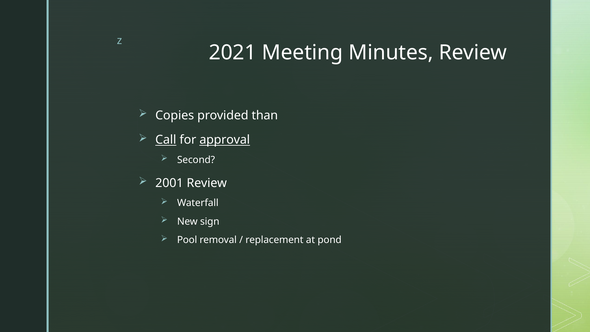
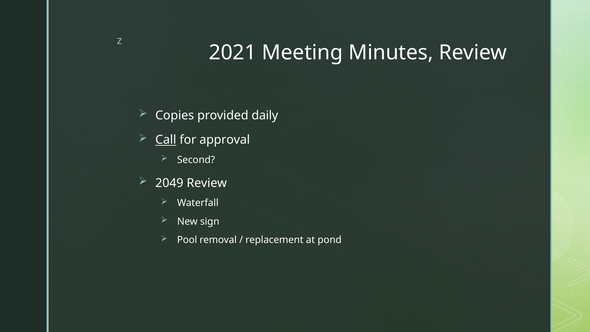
than: than -> daily (265, 115)
approval underline: present -> none (225, 140)
2001: 2001 -> 2049 (169, 183)
